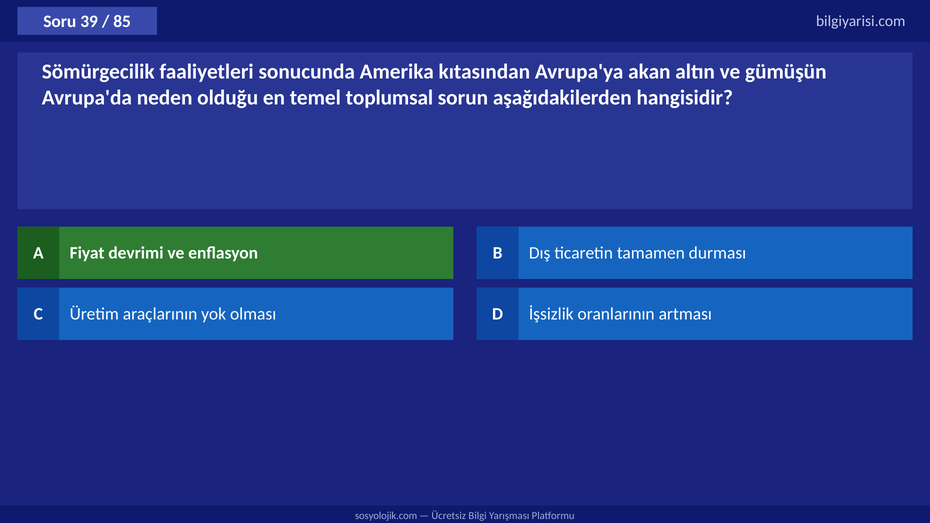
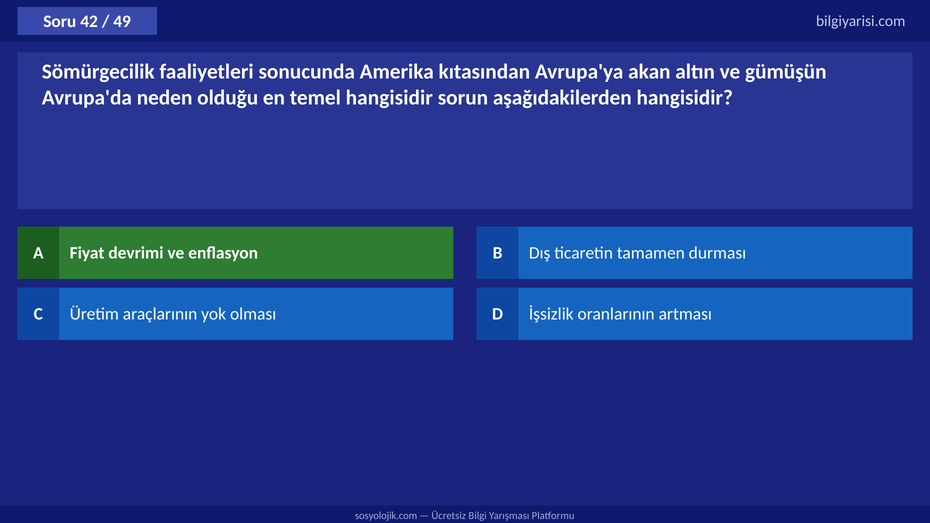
39: 39 -> 42 (89, 21)
85: 85 -> 49 (122, 21)
temel toplumsal: toplumsal -> hangisidir (389, 98)
